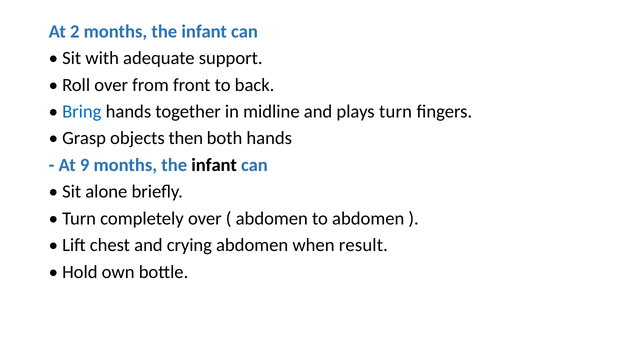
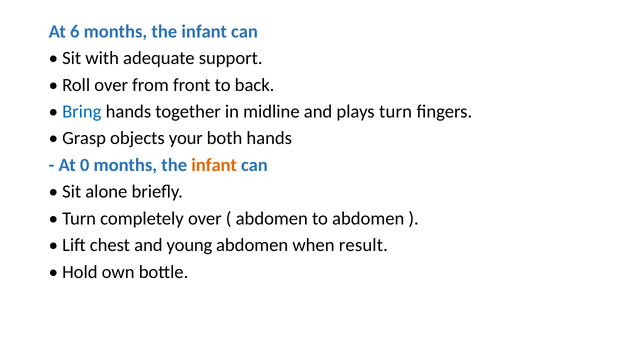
2: 2 -> 6 (75, 31)
then: then -> your (186, 138)
9: 9 -> 0 (85, 165)
infant colour: black -> orange (214, 165)
crying: crying -> young (189, 245)
